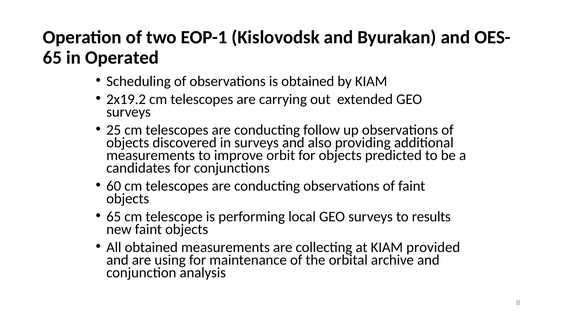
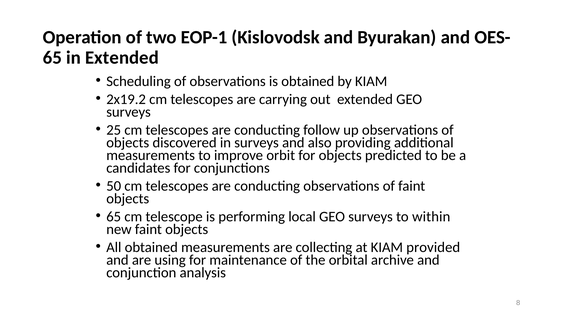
in Operated: Operated -> Extended (122, 57)
60: 60 -> 50 (114, 186)
results: results -> within (431, 216)
